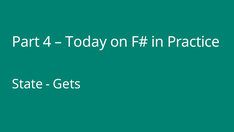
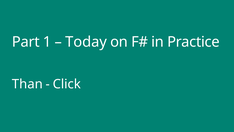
4: 4 -> 1 (47, 42)
State: State -> Than (27, 84)
Gets: Gets -> Click (67, 84)
